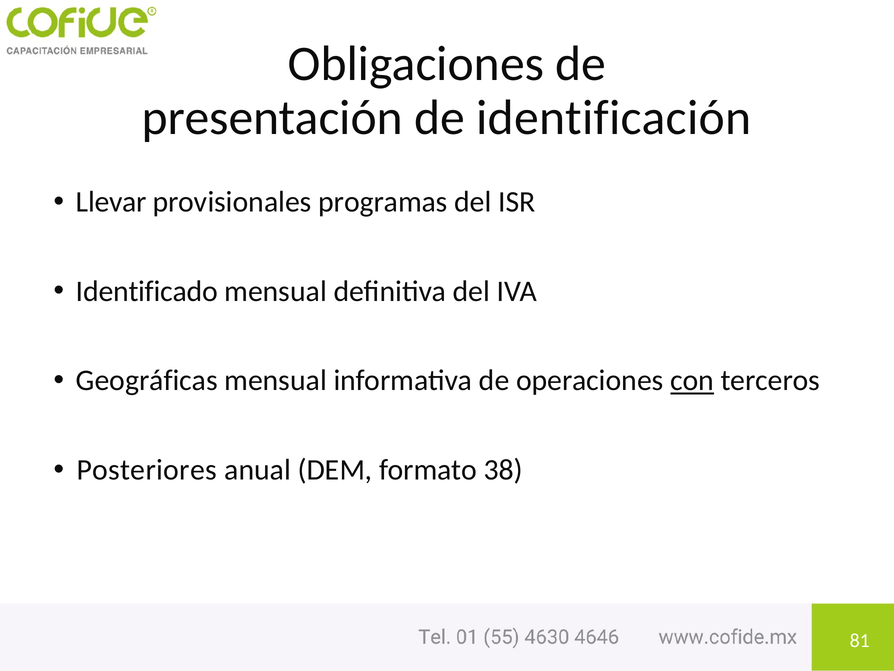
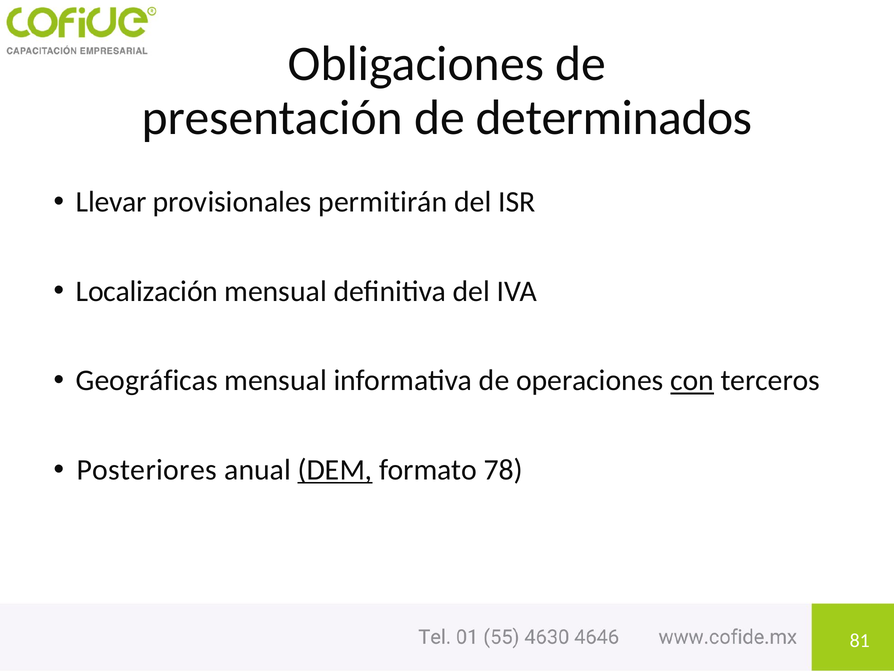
identificación: identificación -> determinados (614, 118)
programas: programas -> permitirán (383, 202)
Identificado: Identificado -> Localización (147, 291)
DEM underline: none -> present (335, 470)
38: 38 -> 78 (503, 470)
